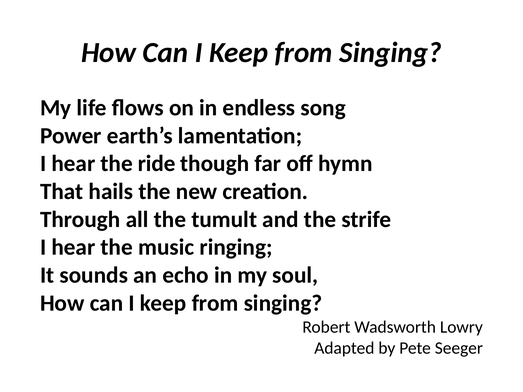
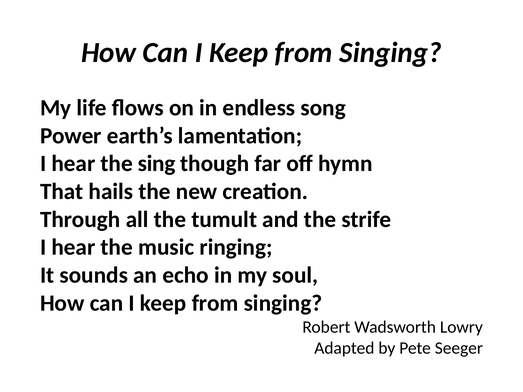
ride: ride -> sing (157, 164)
